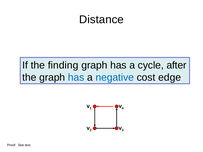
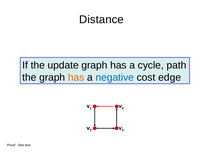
finding: finding -> update (63, 65)
after: after -> path (176, 65)
has colour: blue -> orange (76, 77)
